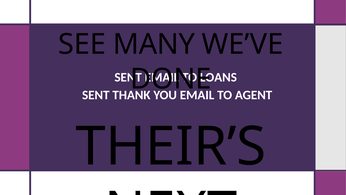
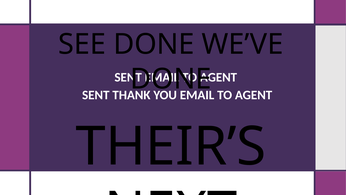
SEE MANY: MANY -> DONE (154, 44)
LOANS: LOANS -> AGENT (218, 77)
